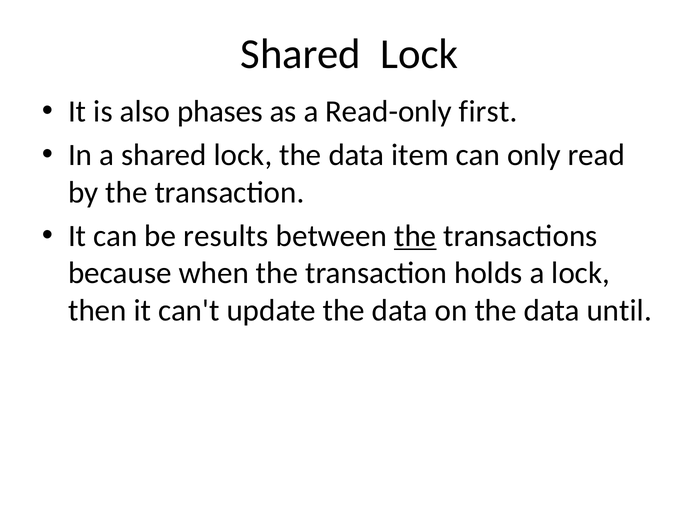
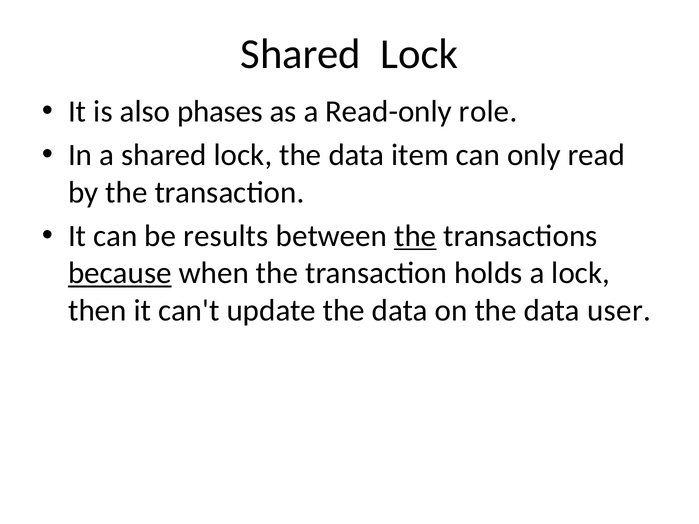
first: first -> role (488, 112)
because underline: none -> present (120, 273)
until: until -> user (619, 311)
